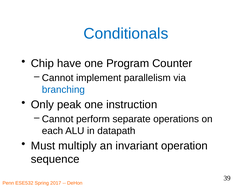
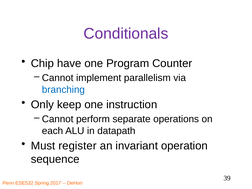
Conditionals colour: blue -> purple (126, 34)
peak: peak -> keep (69, 105)
multiply: multiply -> register (77, 146)
